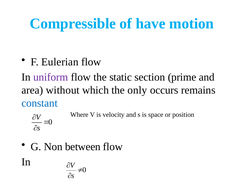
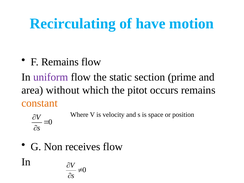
Compressible: Compressible -> Recirculating (73, 24)
F Eulerian: Eulerian -> Remains (60, 62)
only: only -> pitot (137, 90)
constant colour: blue -> orange (40, 103)
between: between -> receives (83, 147)
